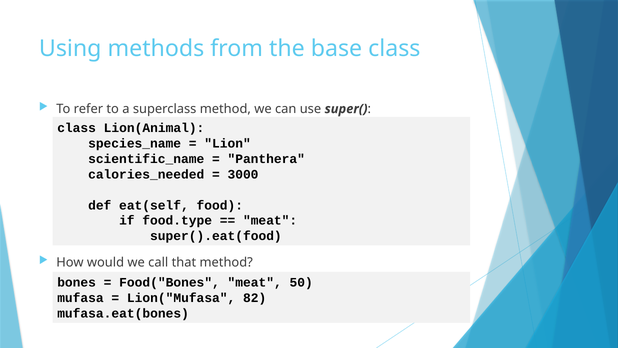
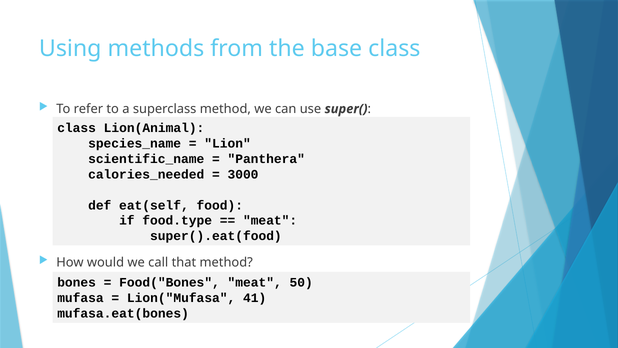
82: 82 -> 41 (255, 298)
